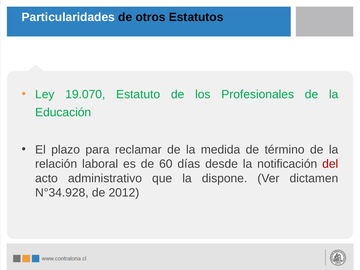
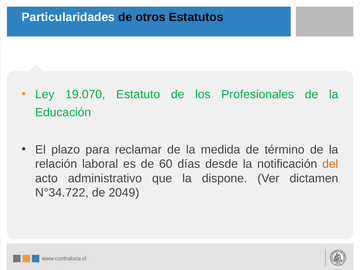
del colour: red -> orange (330, 164)
N°34.928: N°34.928 -> N°34.722 (62, 193)
2012: 2012 -> 2049 (124, 193)
